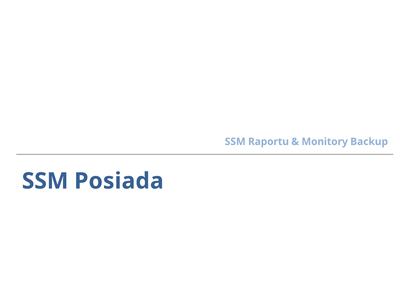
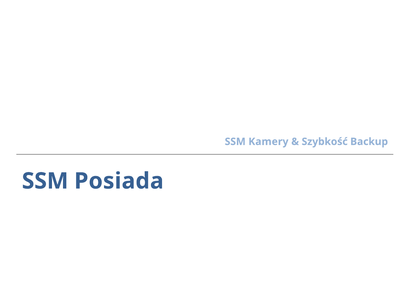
Raportu: Raportu -> Kamery (268, 141)
Monitory: Monitory -> Szybkość (325, 141)
